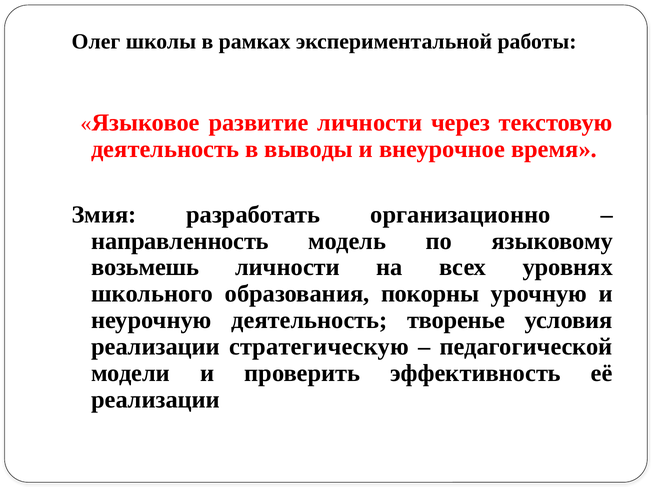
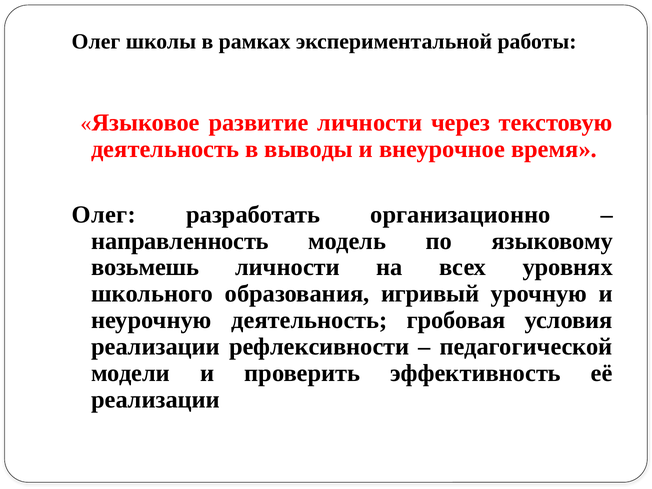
Змия: Змия -> Олег (104, 215)
покорны: покорны -> игривый (430, 294)
творенье: творенье -> гробовая (456, 320)
стратегическую: стратегическую -> рефлексивности (319, 347)
